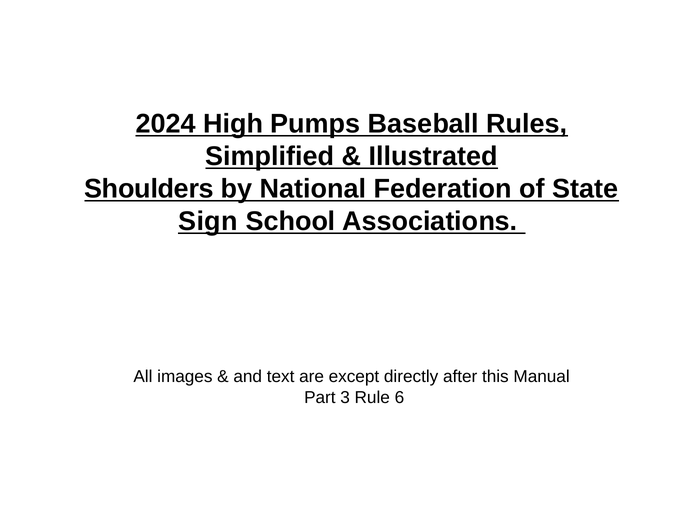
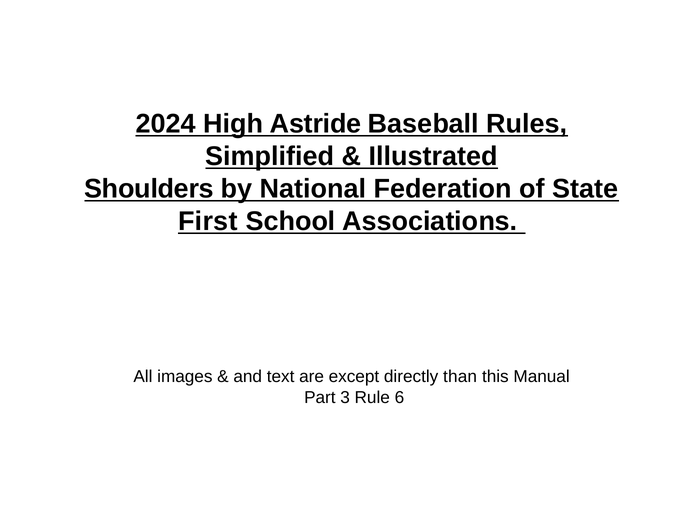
Pumps: Pumps -> Astride (316, 124)
Sign: Sign -> First (208, 221)
after: after -> than (460, 377)
